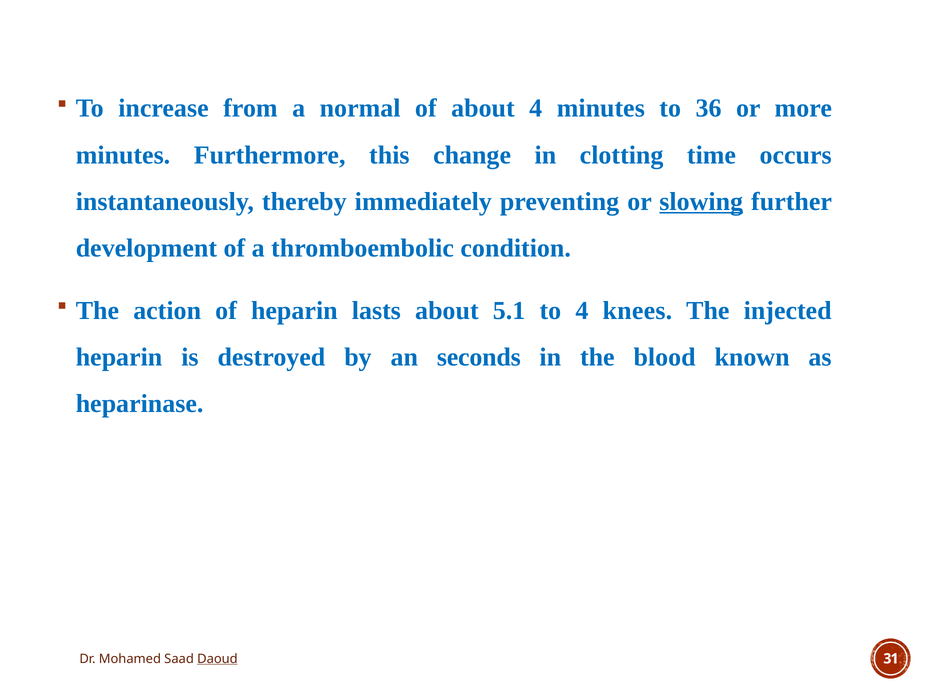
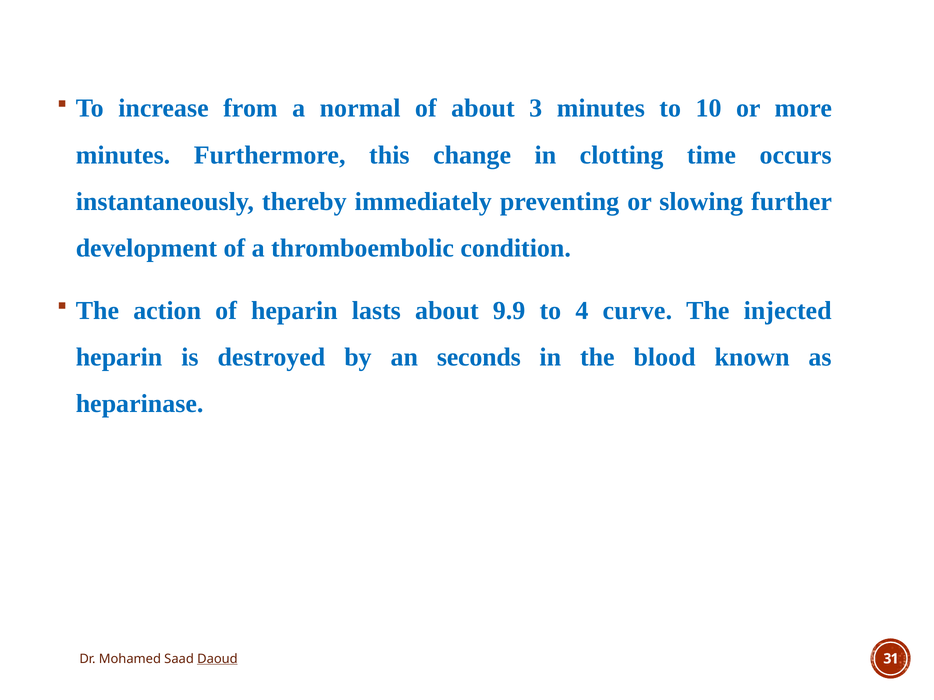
about 4: 4 -> 3 (536, 108)
36: 36 -> 10 (709, 108)
slowing underline: present -> none (701, 202)
5.1: 5.1 -> 9.9 (509, 311)
knees: knees -> curve (637, 311)
